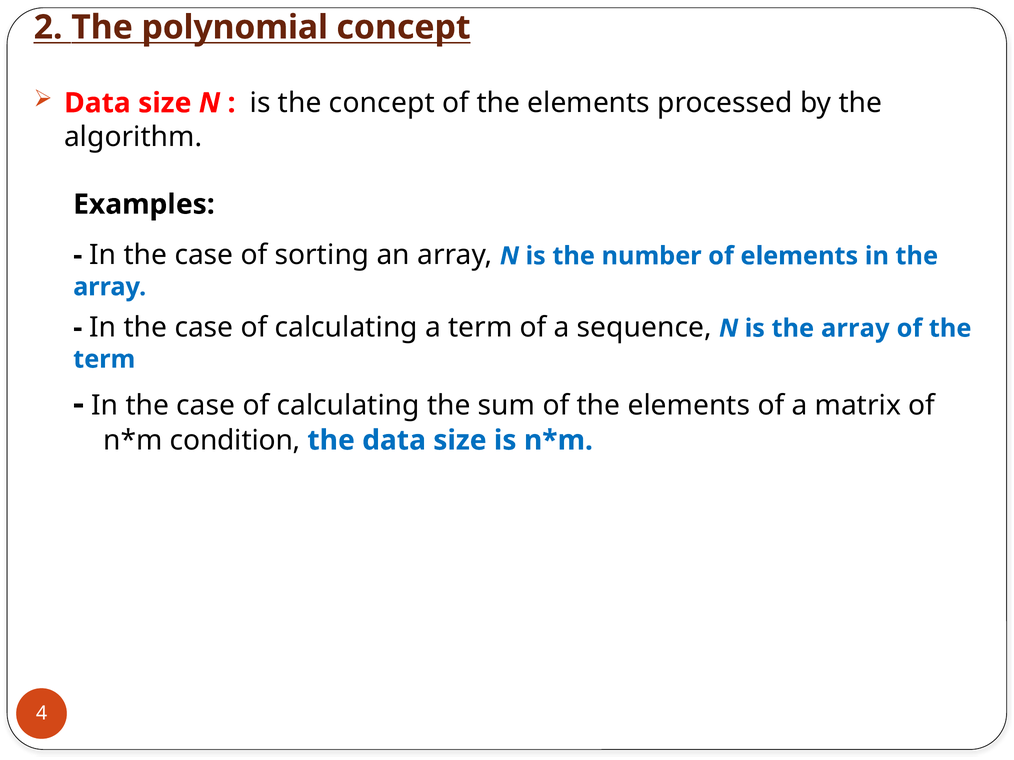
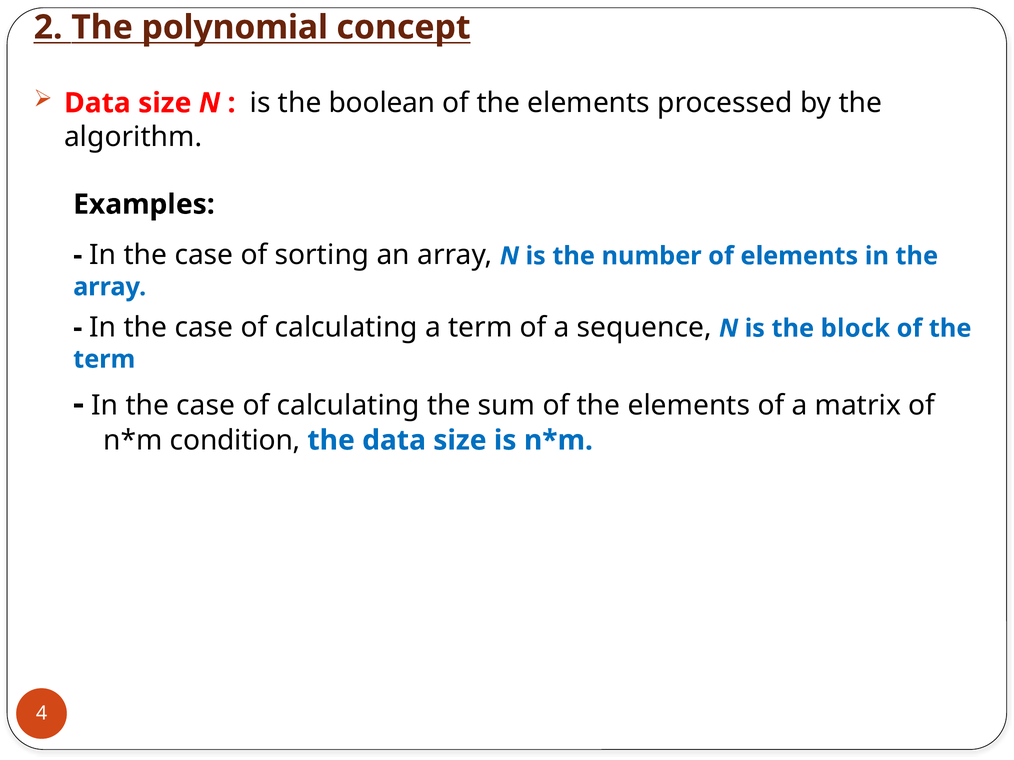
the concept: concept -> boolean (382, 103)
is the array: array -> block (855, 329)
